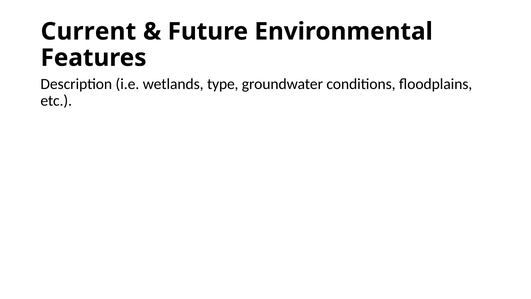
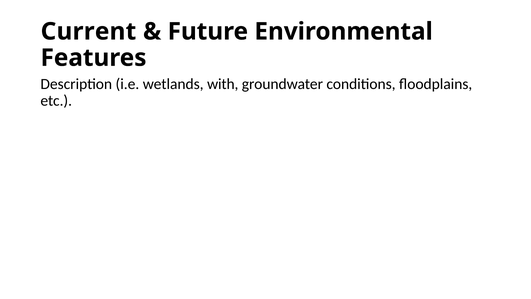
type: type -> with (223, 84)
